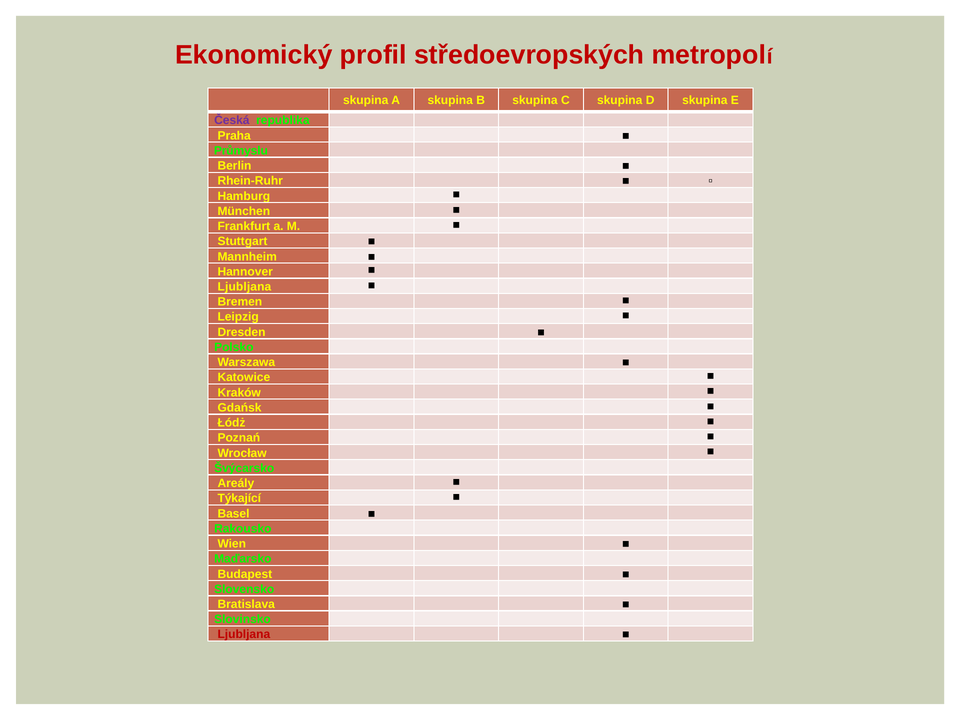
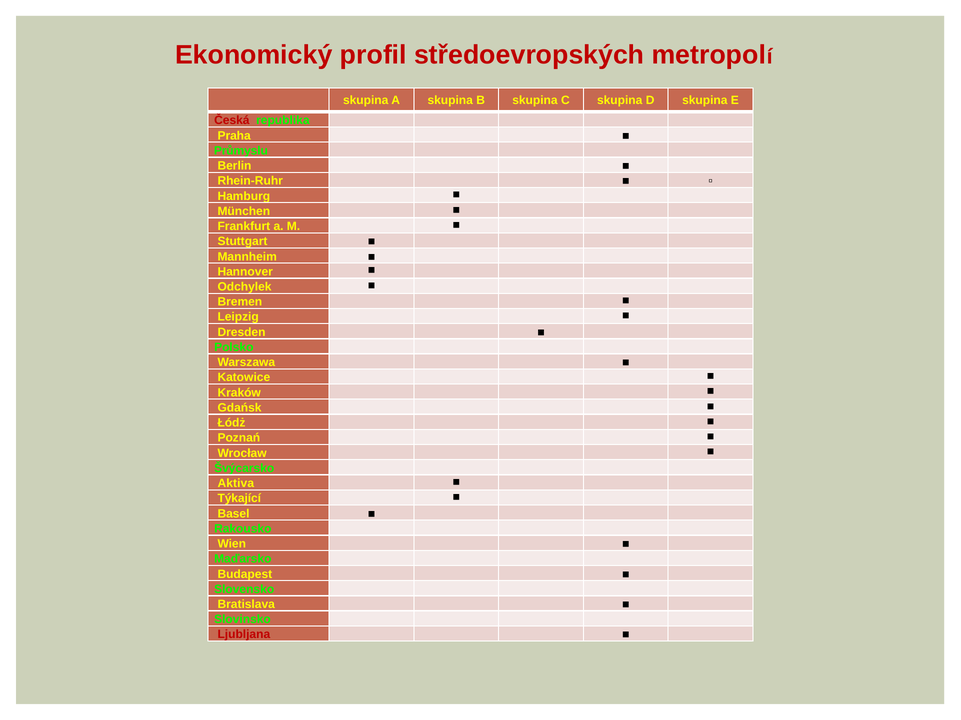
Česká colour: purple -> red (232, 121)
Ljubljana: Ljubljana -> Odchylek (245, 287)
Areály: Areály -> Aktiva (236, 484)
